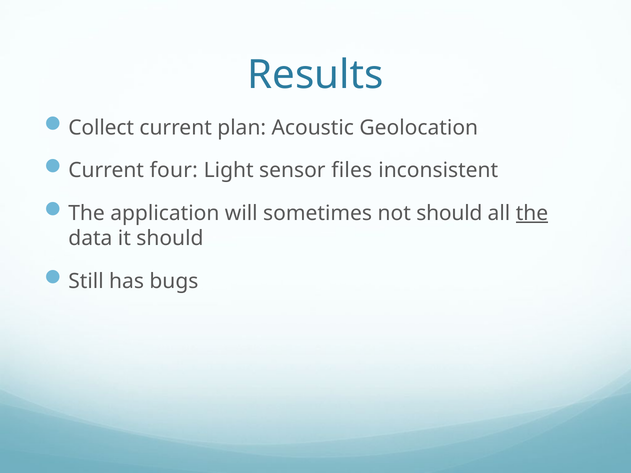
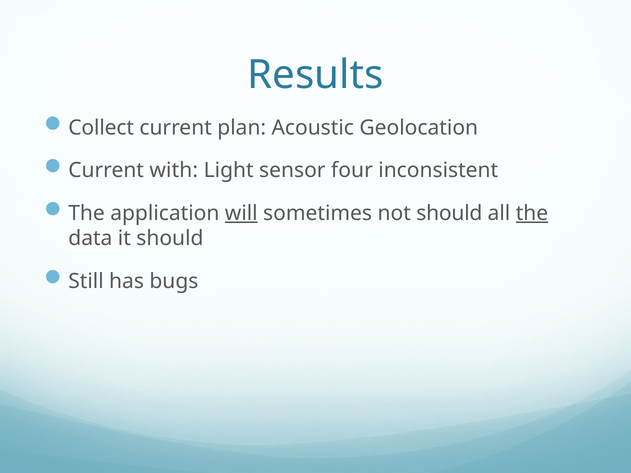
four: four -> with (174, 170)
files: files -> four (352, 170)
will underline: none -> present (241, 213)
